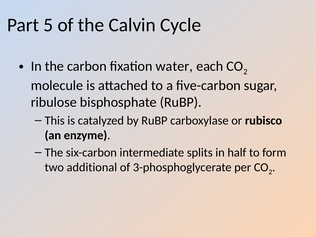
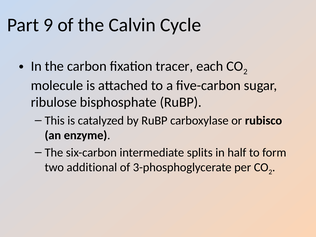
5: 5 -> 9 (48, 25)
water: water -> tracer (174, 66)
